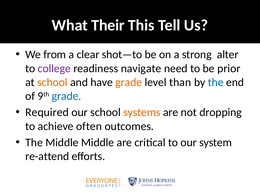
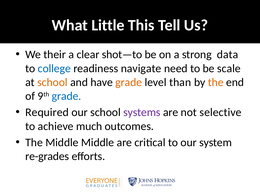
Their: Their -> Little (108, 25)
from: from -> their (55, 55)
alter: alter -> data (228, 55)
college colour: purple -> blue (54, 68)
prior: prior -> scale (229, 68)
the colour: blue -> orange (216, 82)
systems colour: orange -> purple (142, 112)
dropping: dropping -> selective (221, 112)
often: often -> much (89, 126)
re-attend: re-attend -> re-grades (47, 156)
